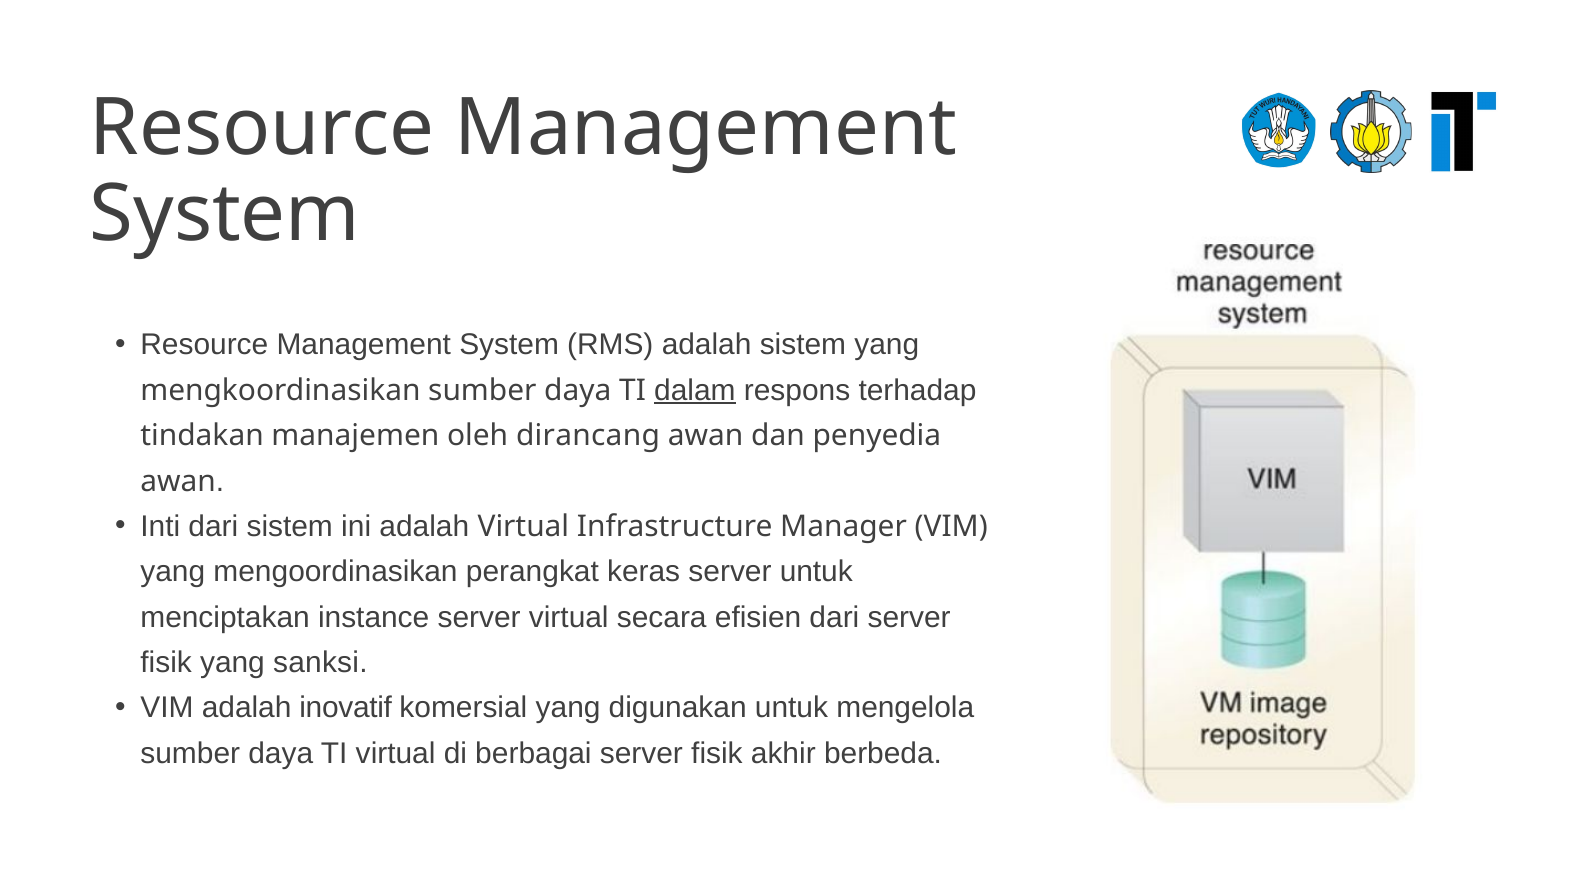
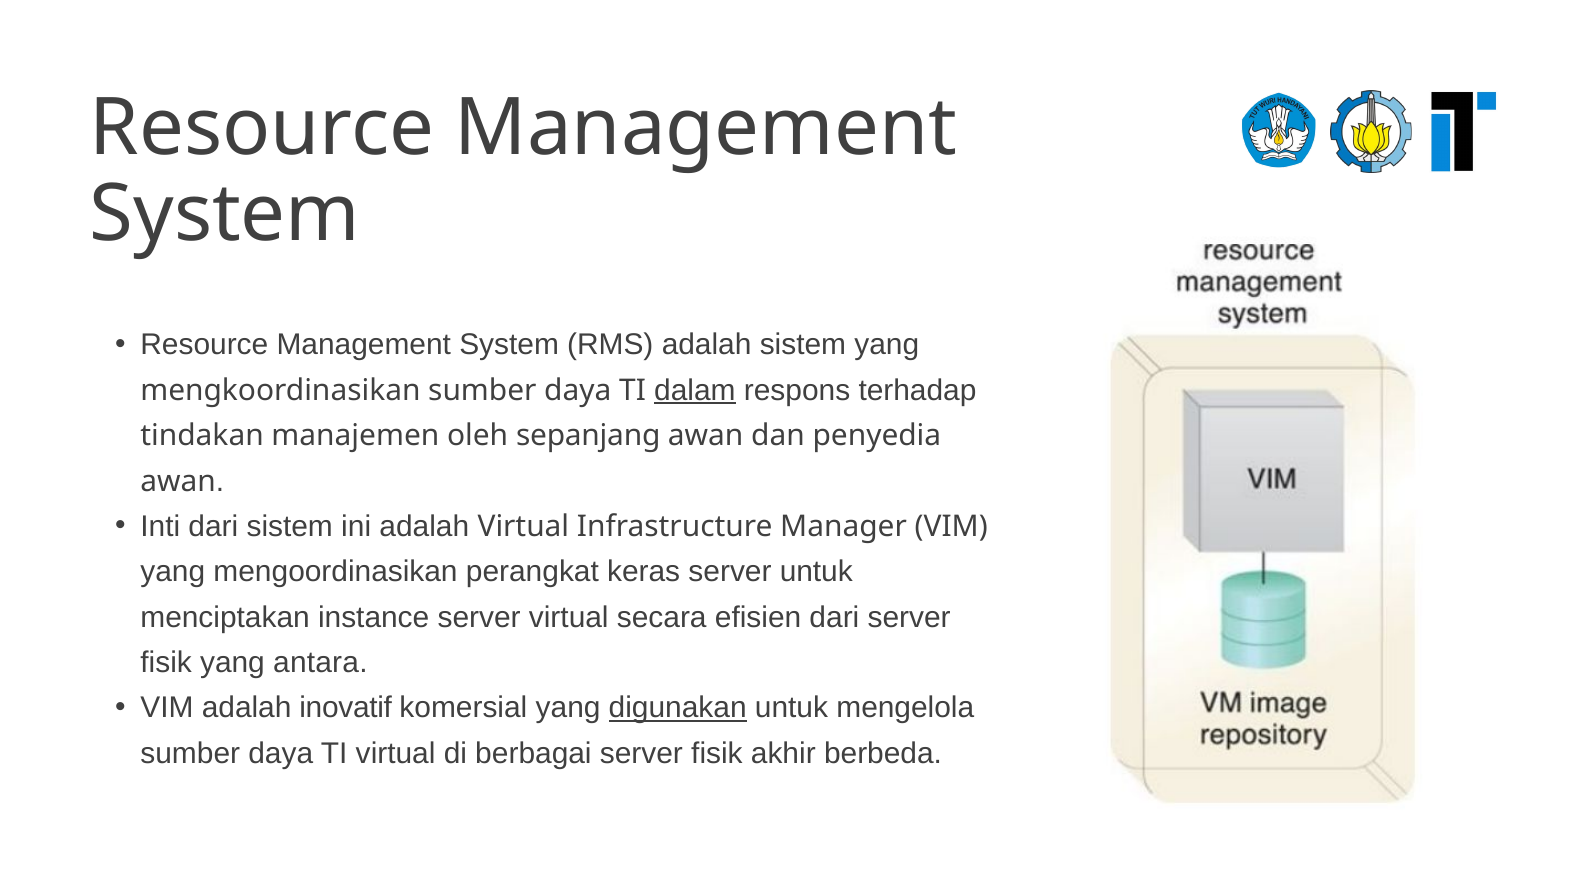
dirancang: dirancang -> sepanjang (588, 436)
sanksi: sanksi -> antara (320, 663)
digunakan underline: none -> present (678, 708)
